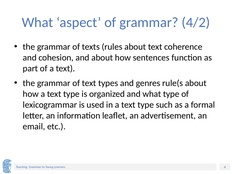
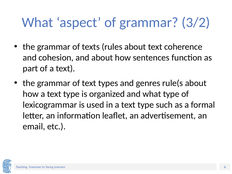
4/2: 4/2 -> 3/2 (196, 22)
